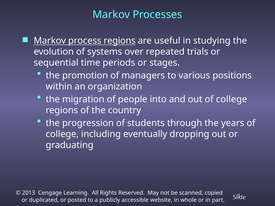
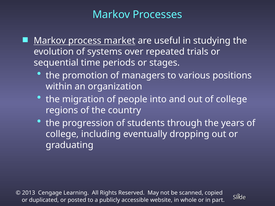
process regions: regions -> market (120, 41)
